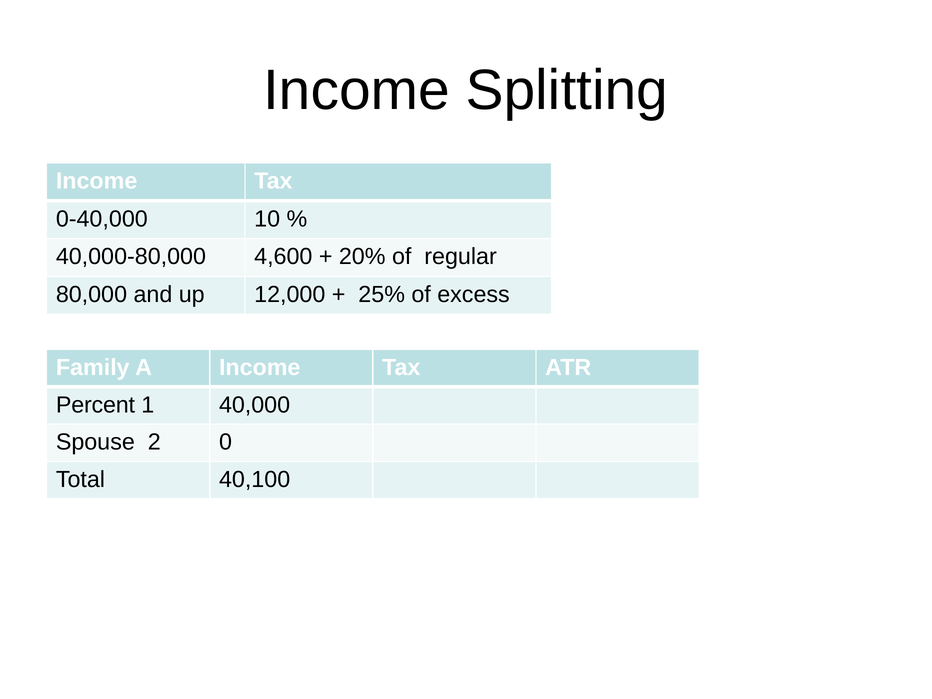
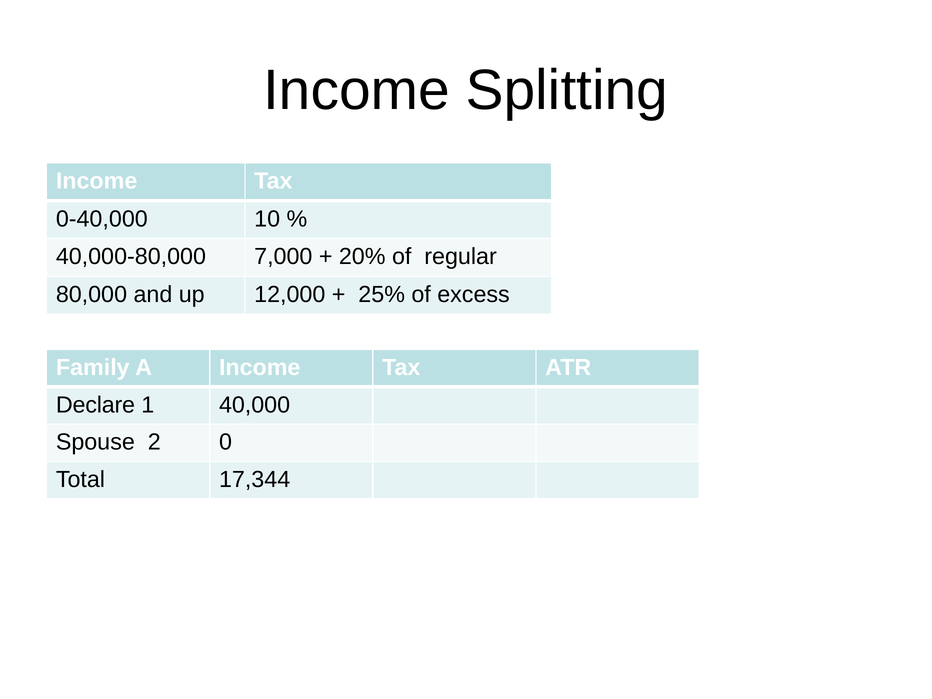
4,600: 4,600 -> 7,000 (283, 257)
Percent: Percent -> Declare (95, 405)
40,100: 40,100 -> 17,344 (255, 479)
